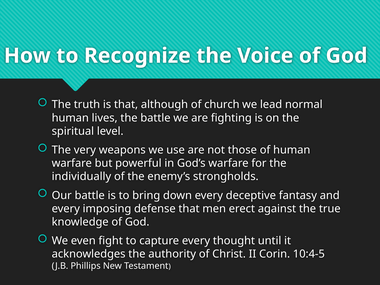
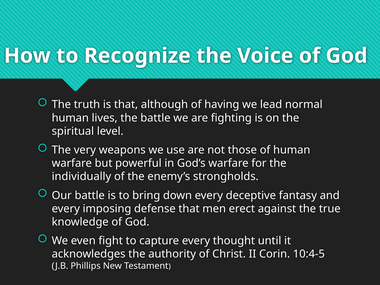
church: church -> having (222, 105)
